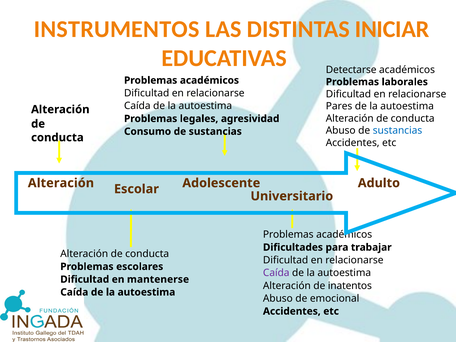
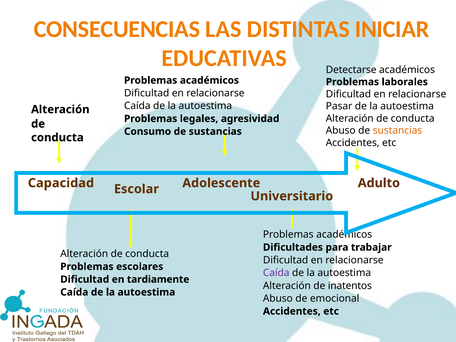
INSTRUMENTOS: INSTRUMENTOS -> CONSECUENCIAS (117, 29)
Pares: Pares -> Pasar (339, 106)
sustancias colour: blue -> orange (397, 131)
Alteración: Alteración -> Capacidad (61, 183)
mantenerse: mantenerse -> tardiamente (158, 279)
